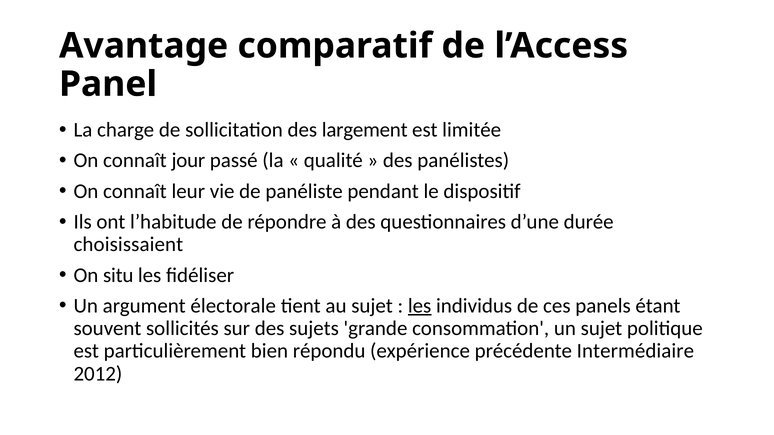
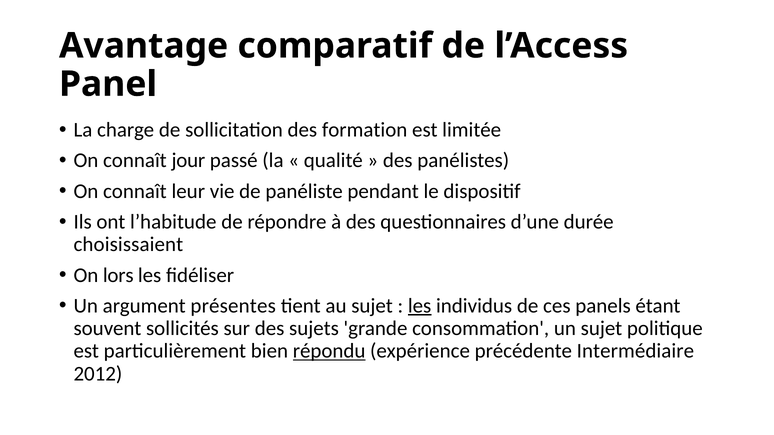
largement: largement -> formation (365, 130)
situ: situ -> lors (118, 275)
électorale: électorale -> présentes (233, 306)
répondu underline: none -> present (329, 351)
